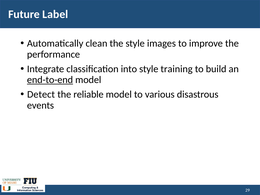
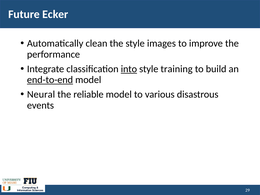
Label: Label -> Ecker (55, 14)
into underline: none -> present (129, 69)
Detect: Detect -> Neural (41, 94)
